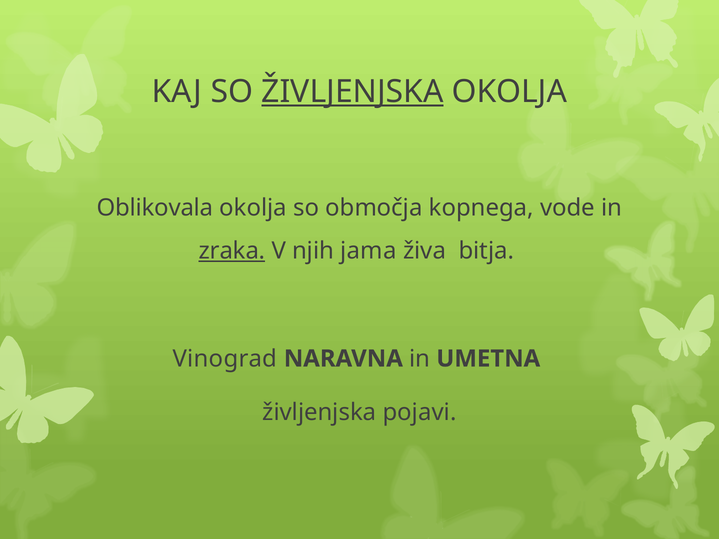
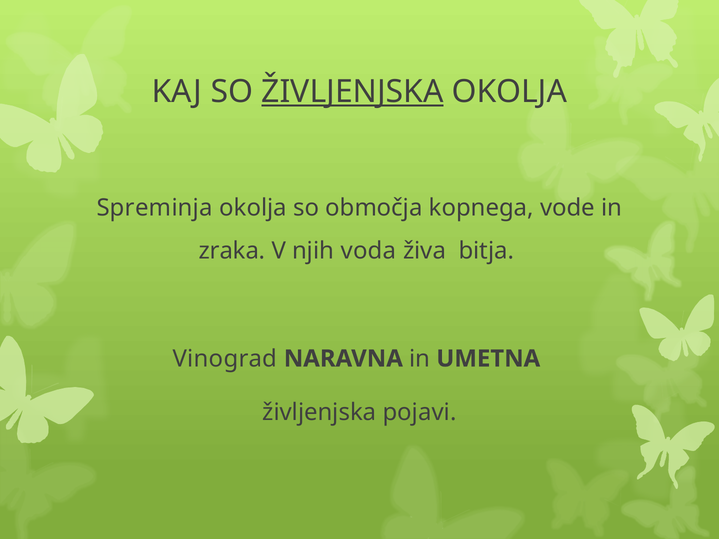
Oblikovala: Oblikovala -> Spreminja (155, 208)
zraka underline: present -> none (232, 251)
jama: jama -> voda (368, 251)
